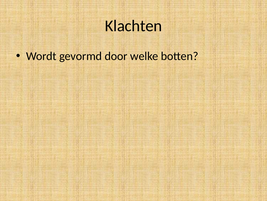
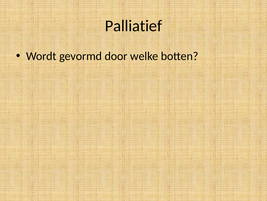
Klachten: Klachten -> Palliatief (133, 26)
